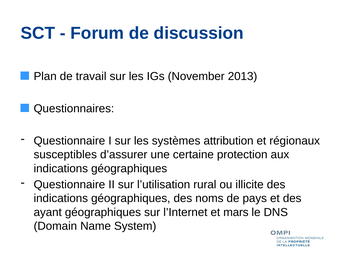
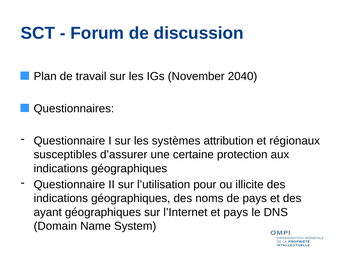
2013: 2013 -> 2040 (243, 76)
rural: rural -> pour (205, 184)
et mars: mars -> pays (236, 212)
